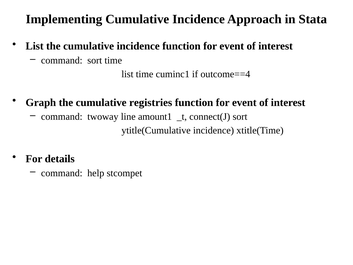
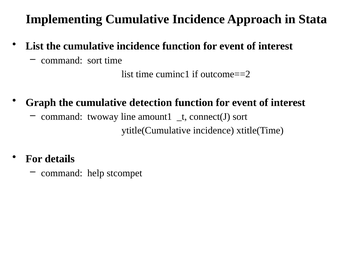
outcome==4: outcome==4 -> outcome==2 (225, 74)
registries: registries -> detection (151, 102)
